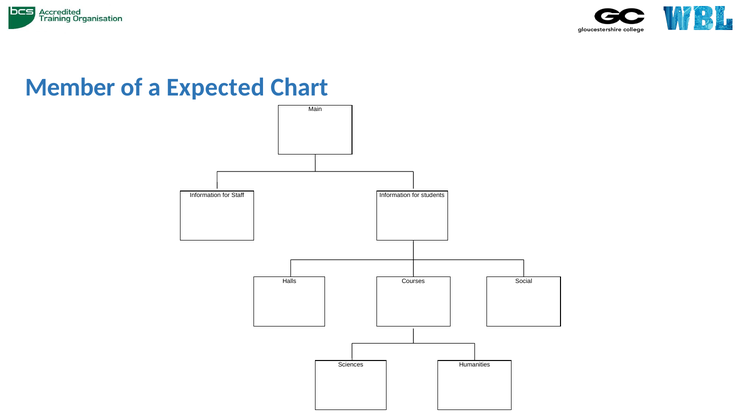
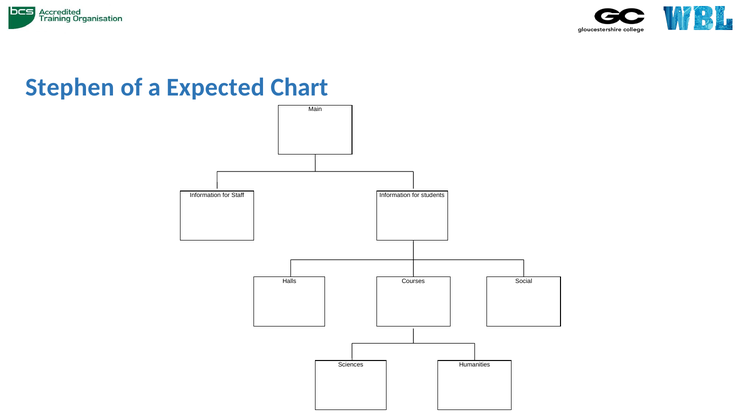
Member: Member -> Stephen (70, 87)
